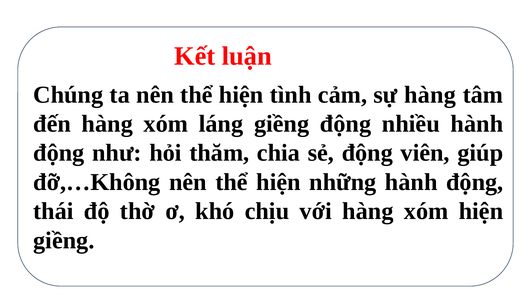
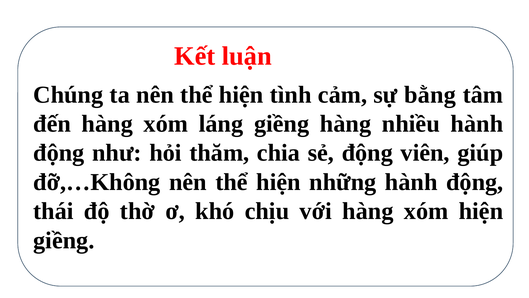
sự hàng: hàng -> bằng (430, 95)
giềng động: động -> hàng (346, 124)
